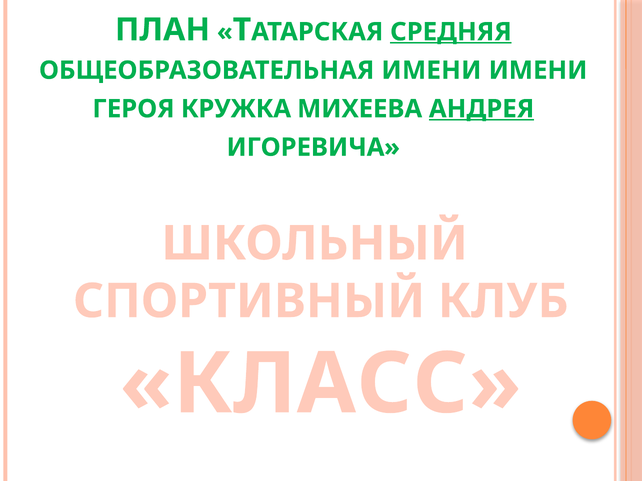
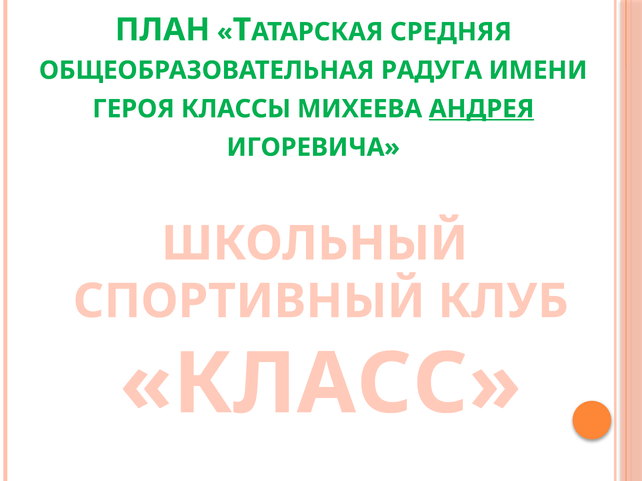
СРЕДНЯЯ underline: present -> none (451, 32)
ОБЩЕОБРАЗОВАТЕЛЬНАЯ ИМЕНИ: ИМЕНИ -> РАДУГА (432, 70)
КРУЖКА: КРУЖКА -> КЛАССЫ (236, 109)
